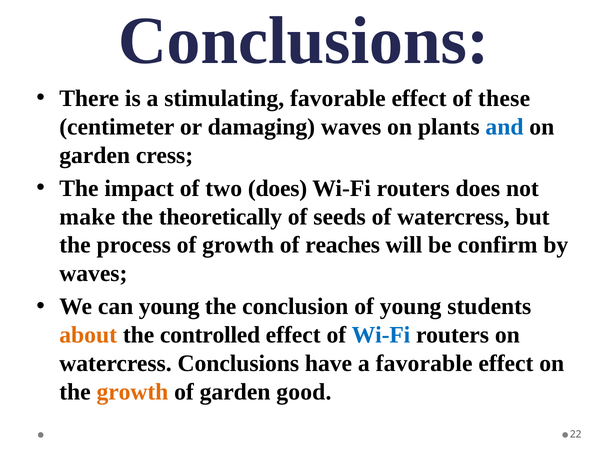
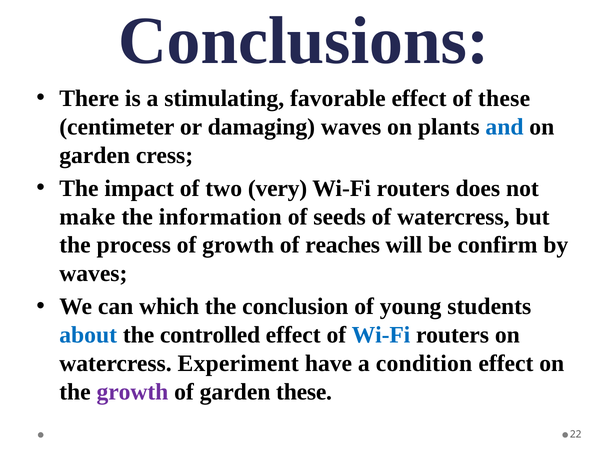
two does: does -> very (278, 188)
theoretically: theoretically -> information (220, 217)
can young: young -> which (169, 307)
about colour: orange -> blue (88, 335)
watercress Conclusions: Conclusions -> Experiment (238, 363)
a favorable: favorable -> condition (424, 363)
growth colour: orange -> purple (132, 392)
garden good: good -> these (304, 392)
